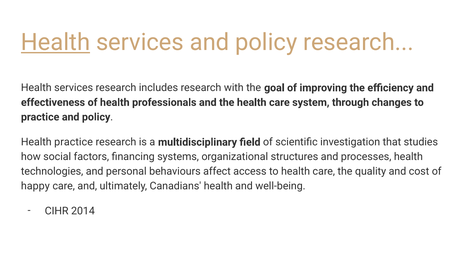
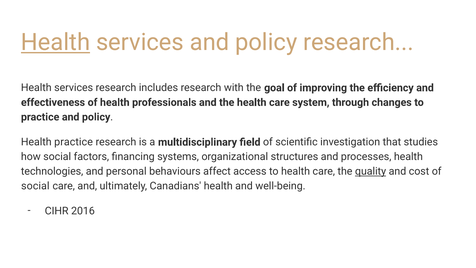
quality underline: none -> present (371, 171)
happy: happy -> social (35, 186)
2014: 2014 -> 2016 (83, 211)
